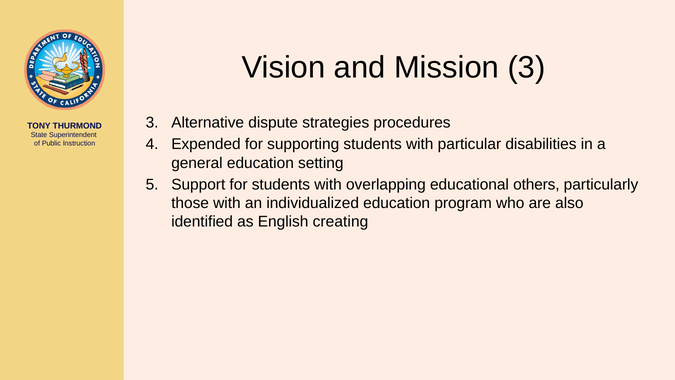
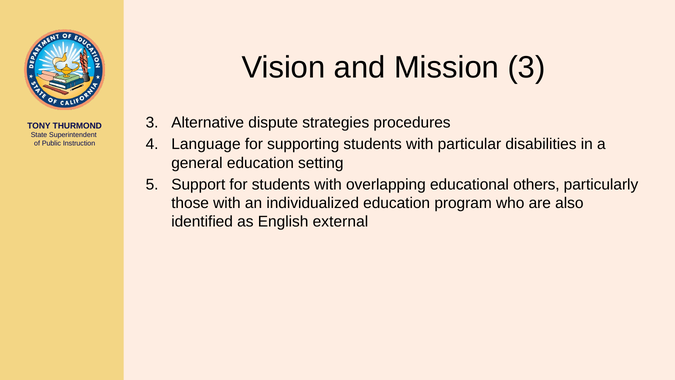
Expended: Expended -> Language (206, 144)
creating: creating -> external (340, 222)
